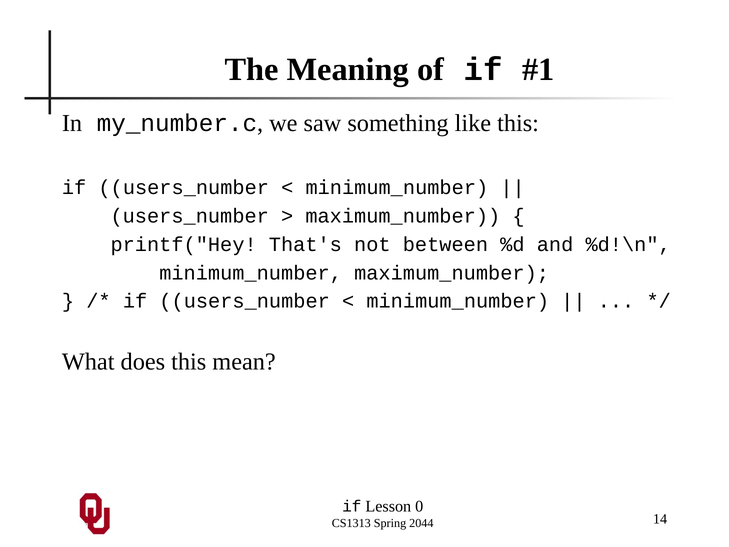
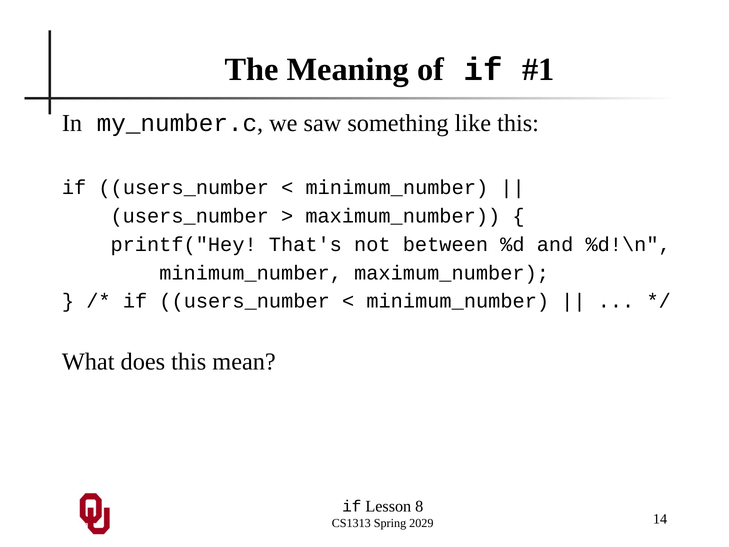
0: 0 -> 8 (419, 506)
2044: 2044 -> 2029 (421, 523)
